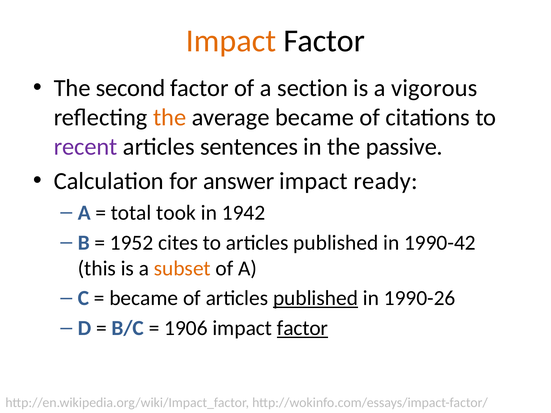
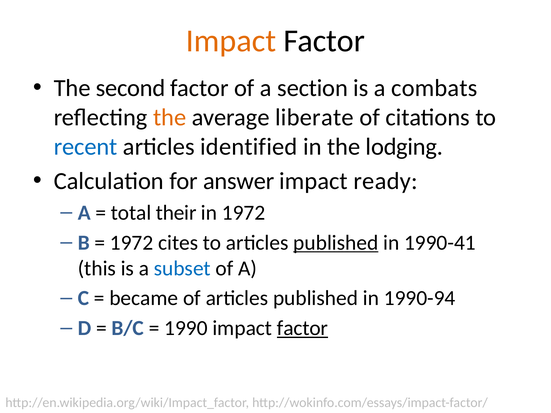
vigorous: vigorous -> combats (434, 88)
average became: became -> liberate (314, 117)
recent colour: purple -> blue (86, 147)
sentences: sentences -> identified (249, 147)
passive: passive -> lodging (404, 147)
took: took -> their (176, 213)
in 1942: 1942 -> 1972 (244, 213)
1952: 1952 -> 1972 (132, 243)
published underline: none -> present (336, 243)
1990-42: 1990-42 -> 1990-41 (440, 243)
subset colour: orange -> blue (182, 268)
published underline: present -> none (316, 298)
1990-26: 1990-26 -> 1990-94 (420, 298)
1906: 1906 -> 1990 (186, 328)
